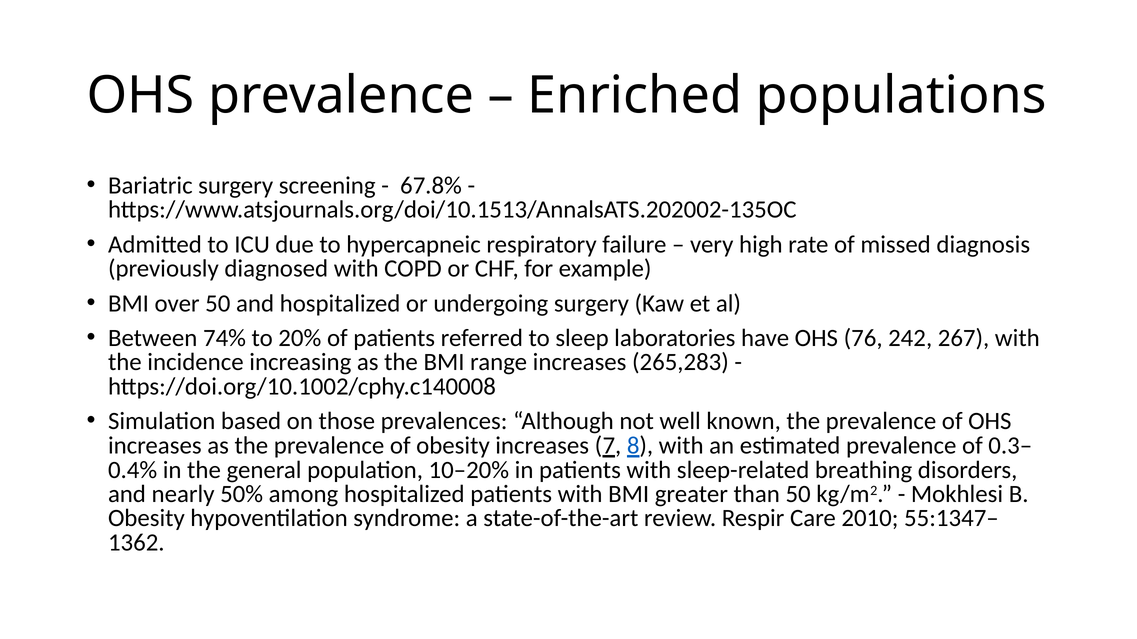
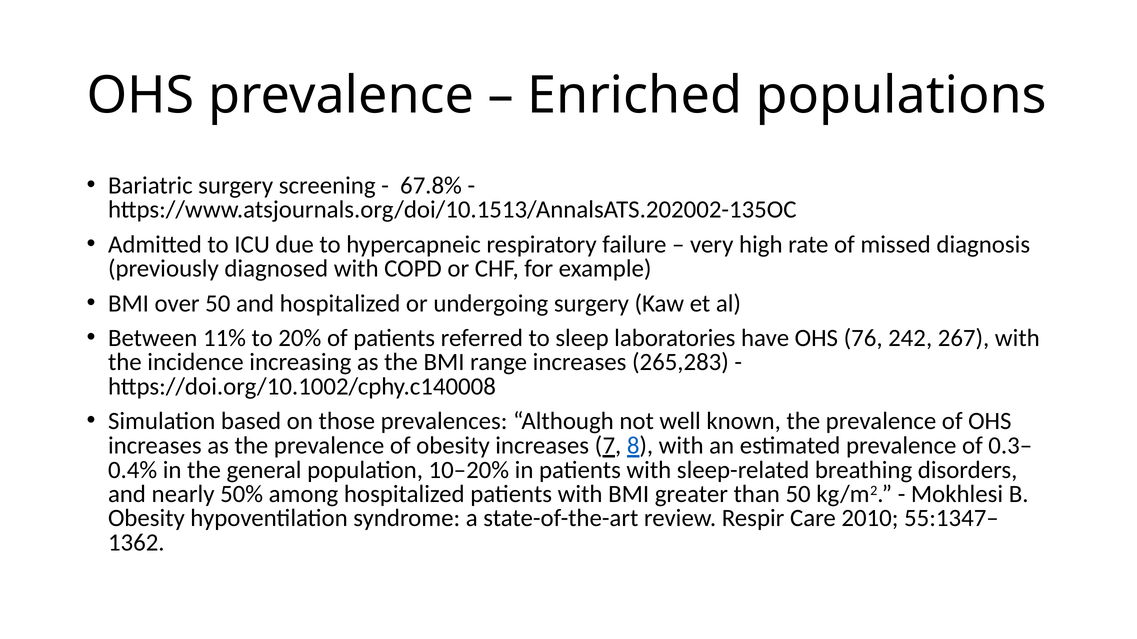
74%: 74% -> 11% (225, 338)
